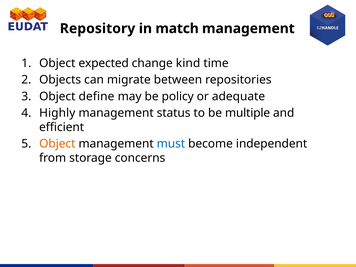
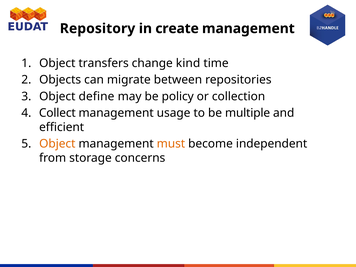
match: match -> create (177, 29)
expected: expected -> transfers (104, 63)
adequate: adequate -> collection (239, 96)
Highly: Highly -> Collect (57, 113)
status: status -> usage (174, 113)
must colour: blue -> orange (171, 144)
